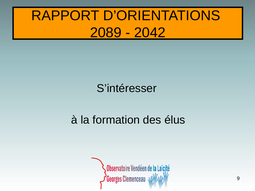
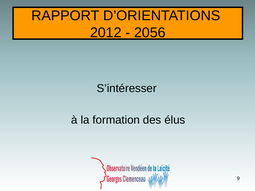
2089: 2089 -> 2012 (106, 33)
2042: 2042 -> 2056 (150, 33)
